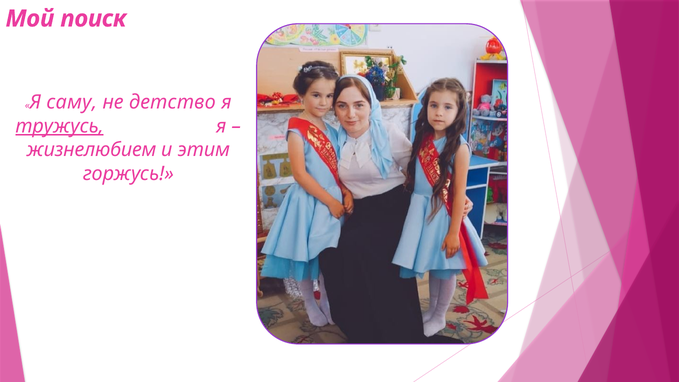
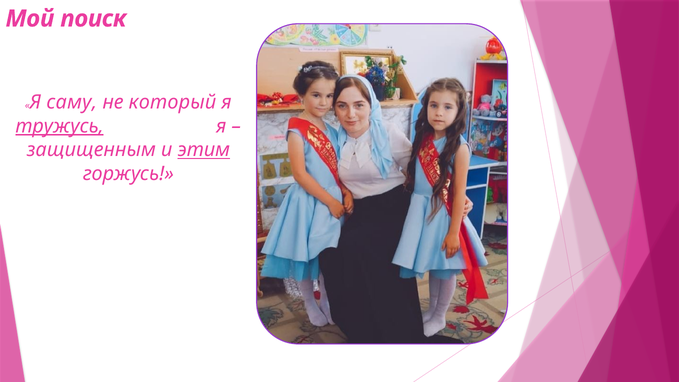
детство: детство -> который (172, 102)
жизнелюбием: жизнелюбием -> защищенным (91, 150)
этим underline: none -> present (204, 150)
